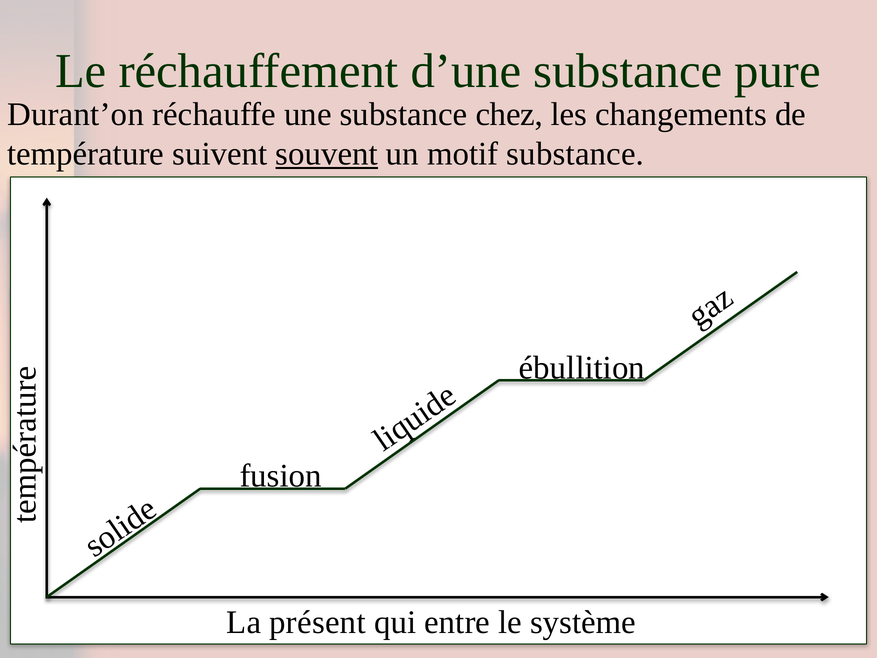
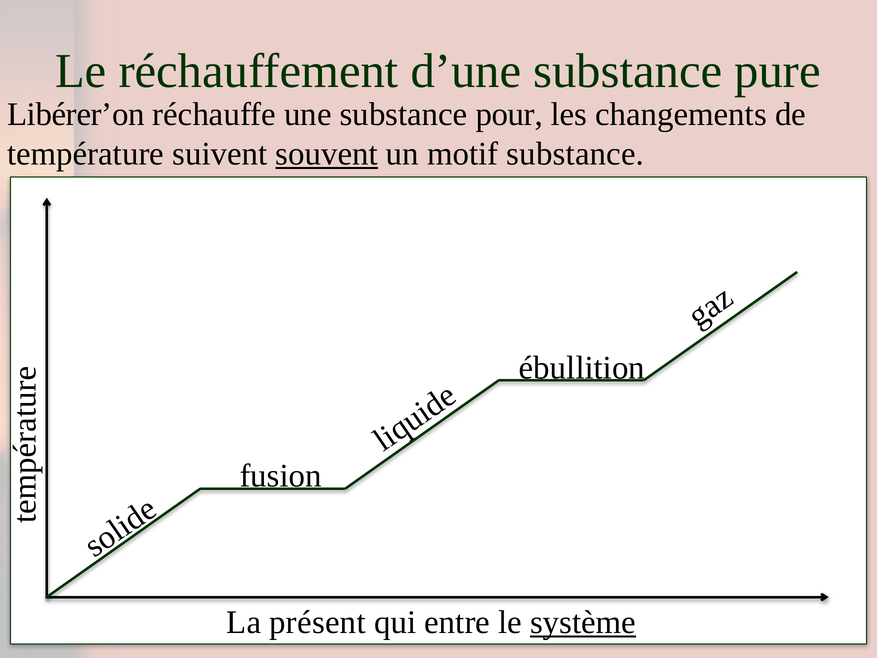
Durant’on: Durant’on -> Libérer’on (76, 115)
chez: chez -> pour (509, 115)
système underline: none -> present (583, 622)
